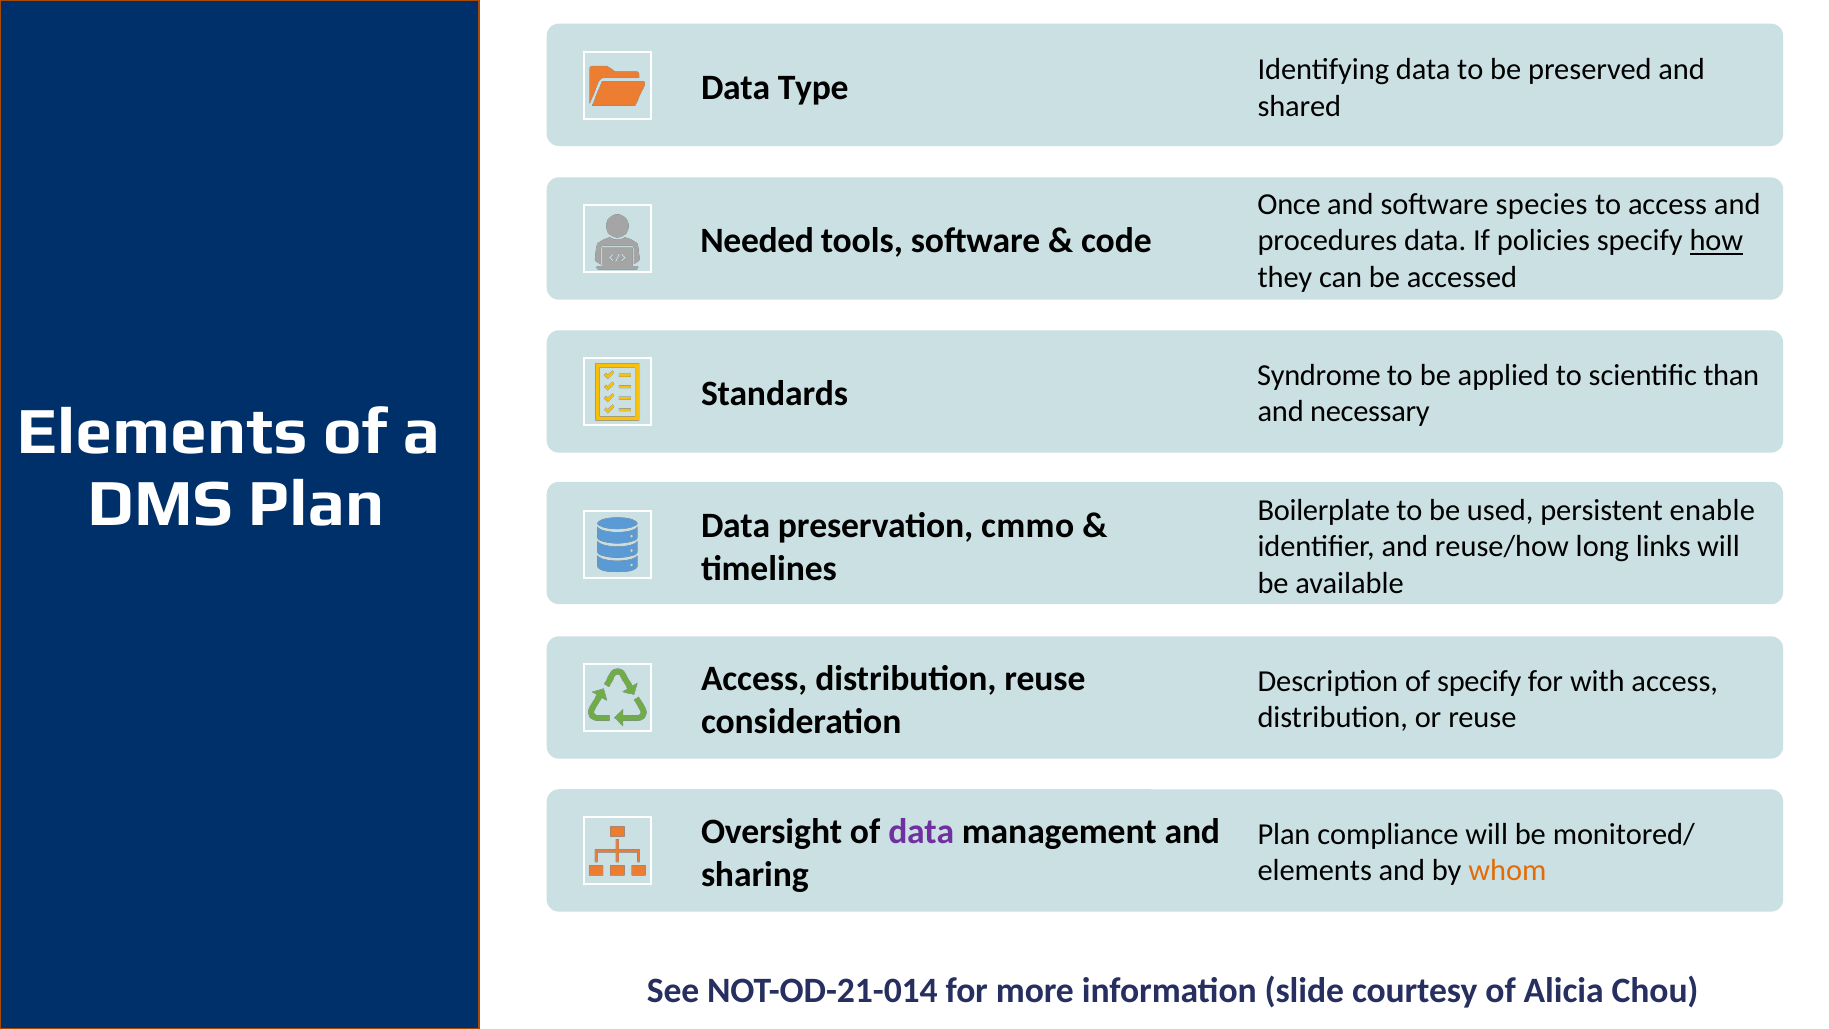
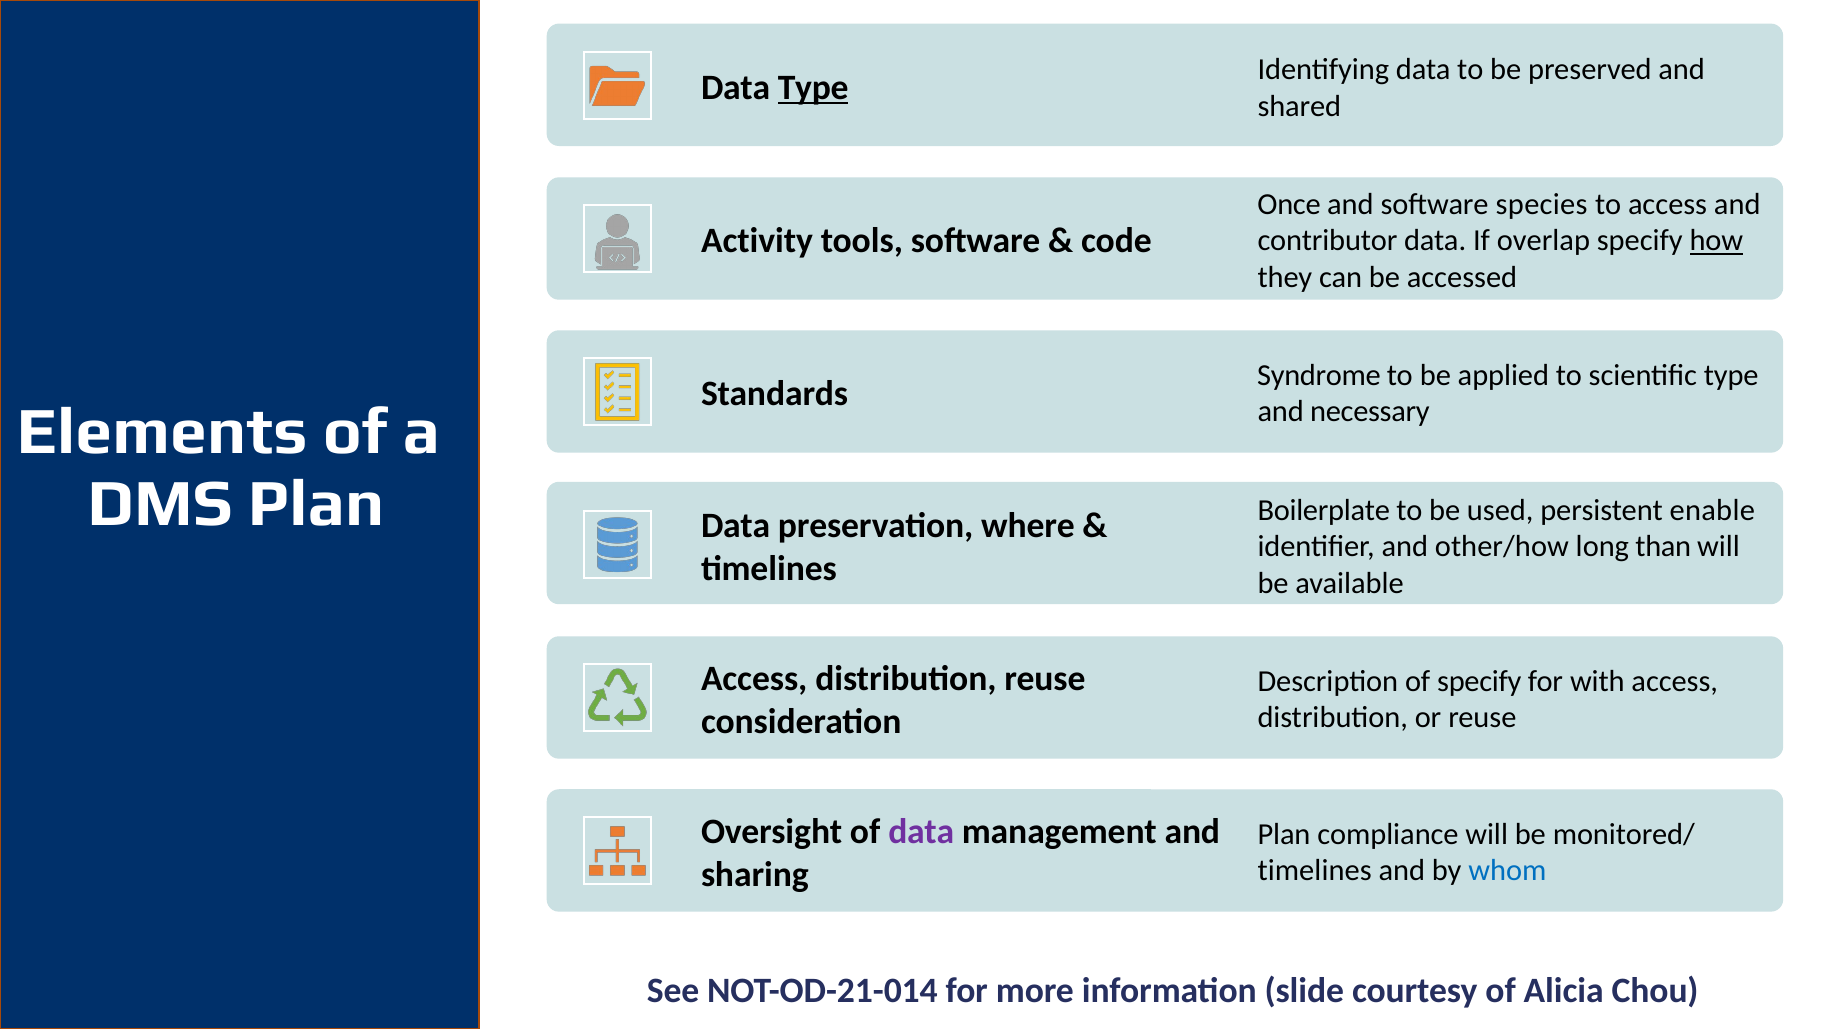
Type underline: none -> present (813, 88)
Needed: Needed -> Activity (757, 241)
procedures: procedures -> contributor (1327, 241)
policies: policies -> overlap (1543, 241)
scientific than: than -> type (1731, 375)
cmmo: cmmo -> where (1028, 525)
reuse/how: reuse/how -> other/how (1502, 546)
links: links -> than (1663, 546)
elements: elements -> timelines (1315, 871)
whom colour: orange -> blue (1507, 871)
